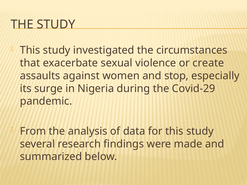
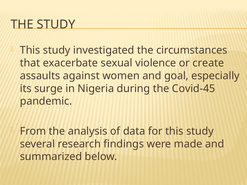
stop: stop -> goal (176, 76)
Covid-29: Covid-29 -> Covid-45 (194, 89)
